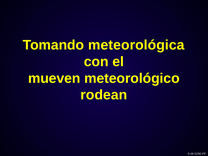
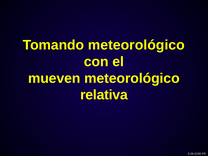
Tomando meteorológica: meteorológica -> meteorológico (136, 45)
rodean: rodean -> relativa (104, 95)
